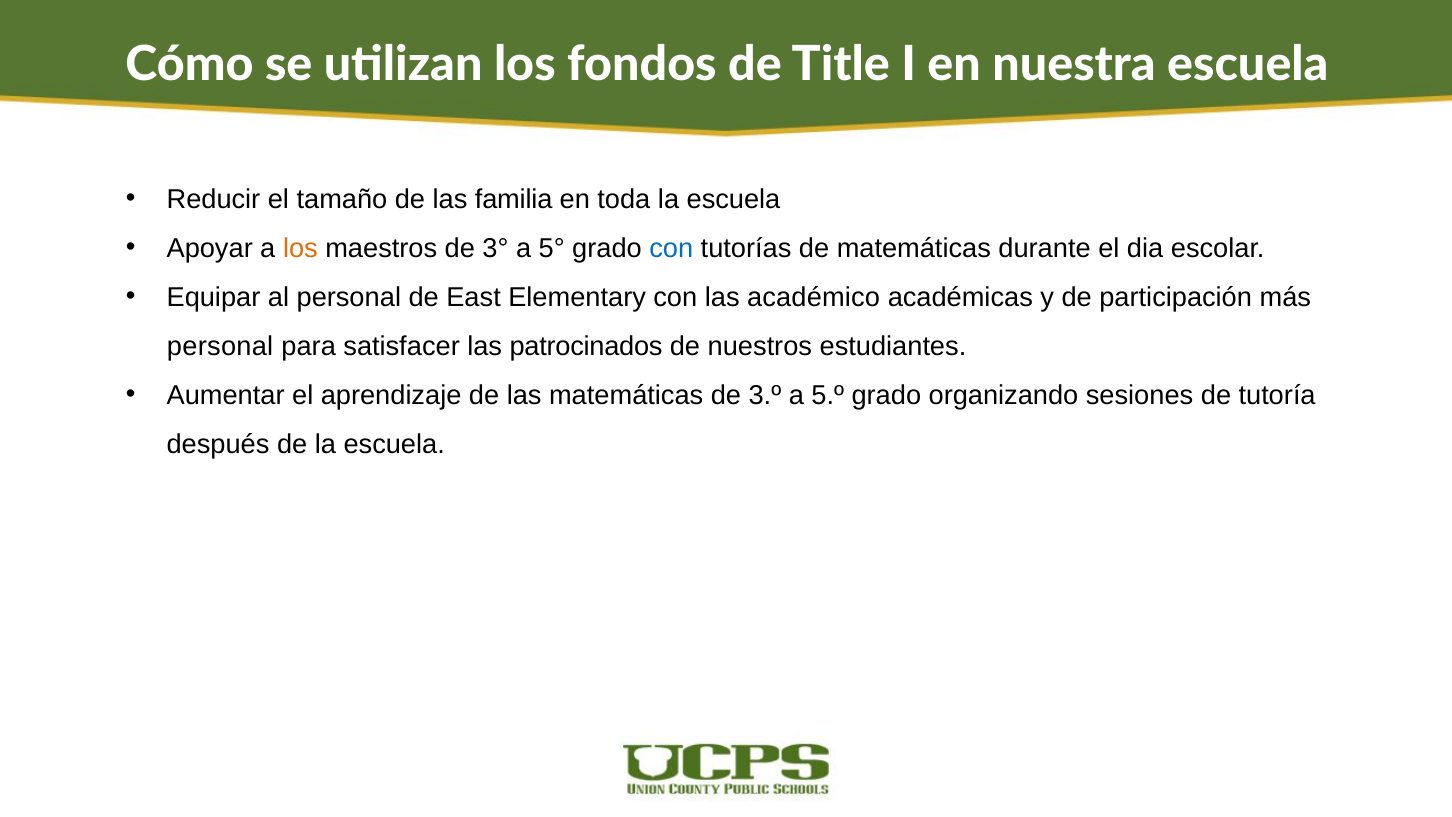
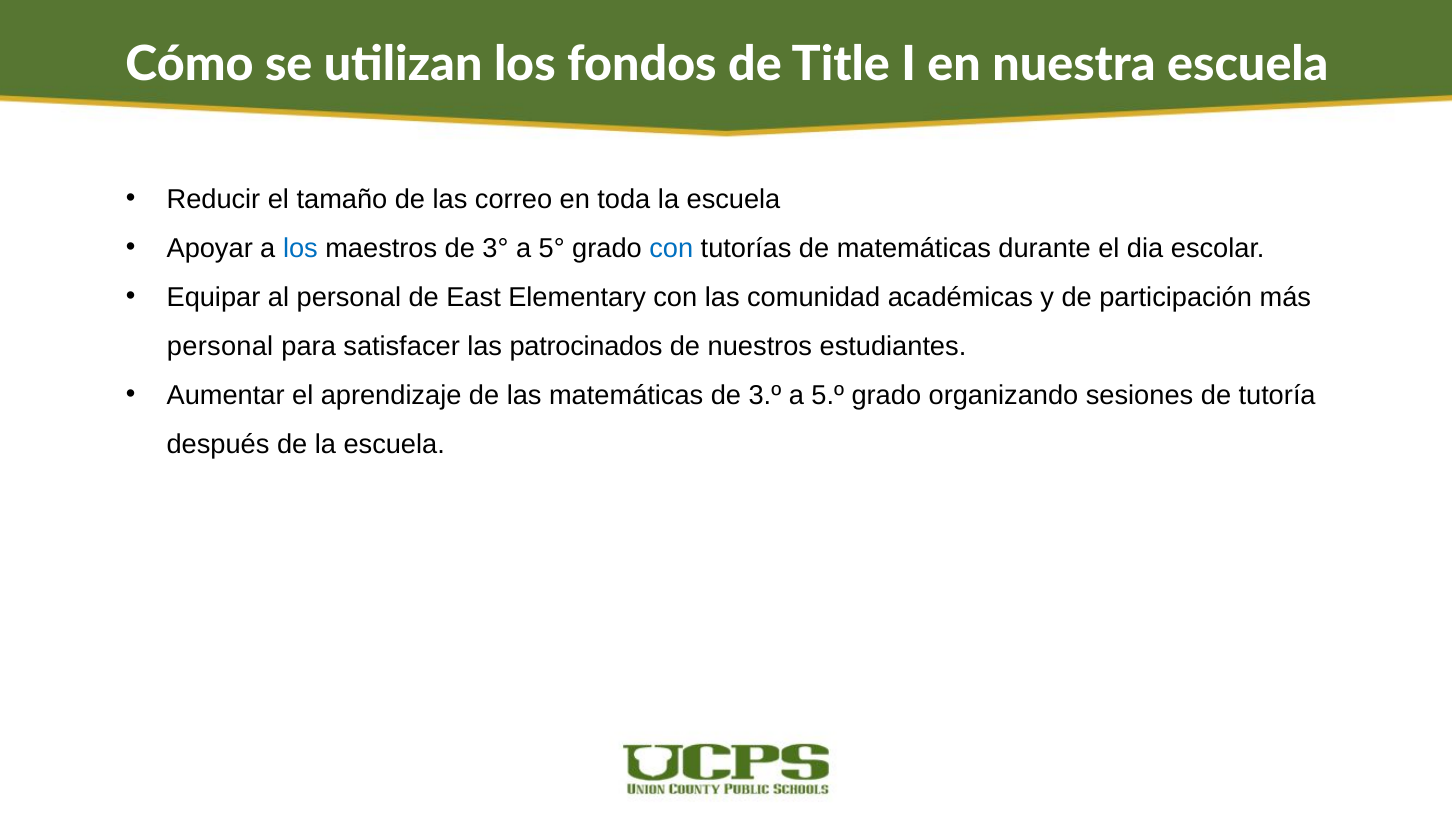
familia: familia -> correo (514, 199)
los colour: orange -> blue (300, 248)
académico: académico -> comunidad (814, 297)
